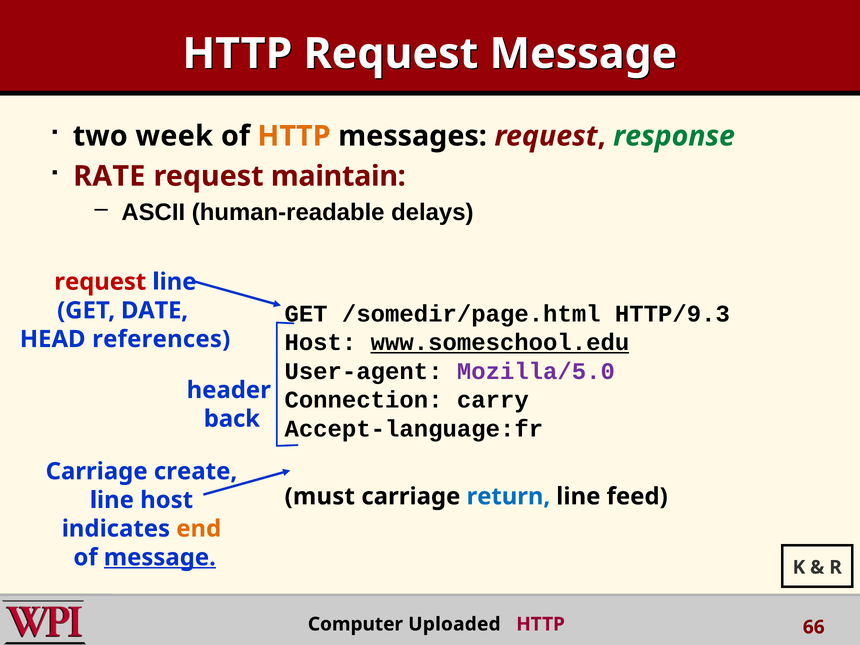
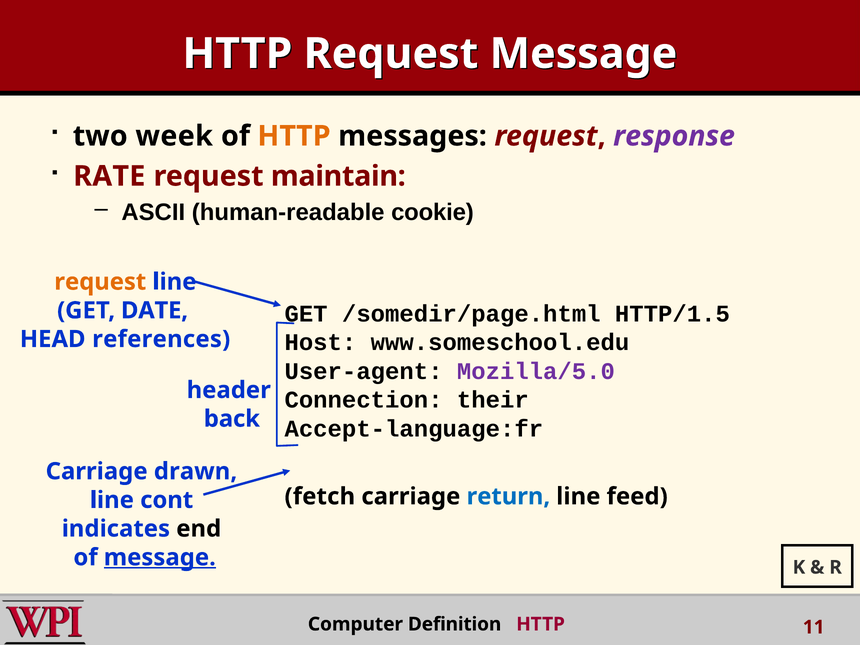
response colour: green -> purple (674, 136)
delays: delays -> cookie (432, 212)
request colour: red -> orange (100, 282)
HTTP/9.3: HTTP/9.3 -> HTTP/1.5 (672, 314)
www.someschool.edu underline: present -> none (500, 343)
carry: carry -> their (493, 400)
create: create -> drawn (196, 471)
must: must -> fetch (320, 496)
line host: host -> cont (167, 500)
end colour: orange -> black (199, 529)
Uploaded: Uploaded -> Definition (455, 624)
66: 66 -> 11 (814, 627)
